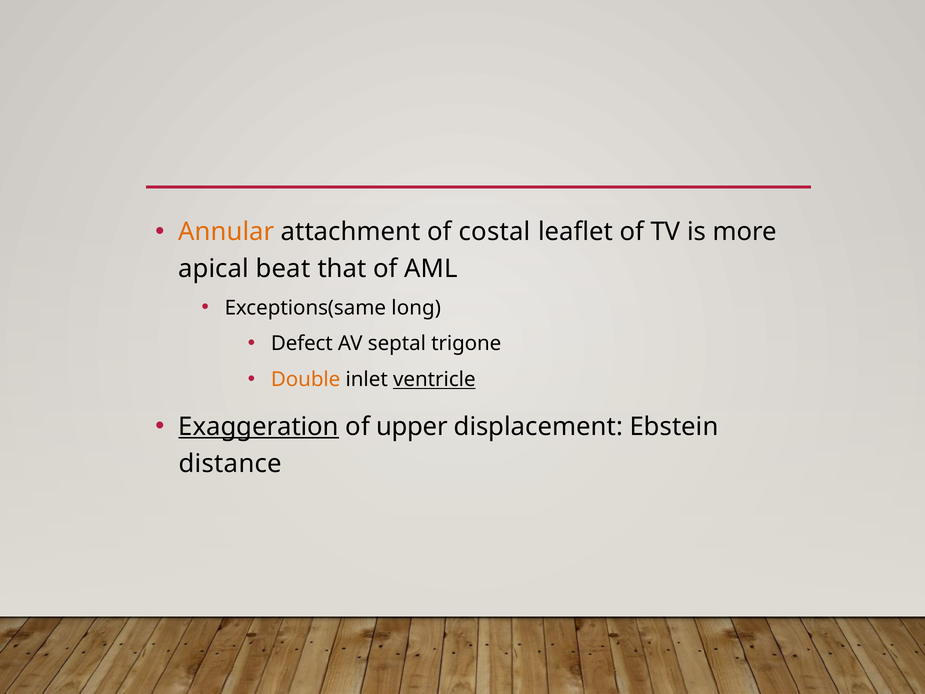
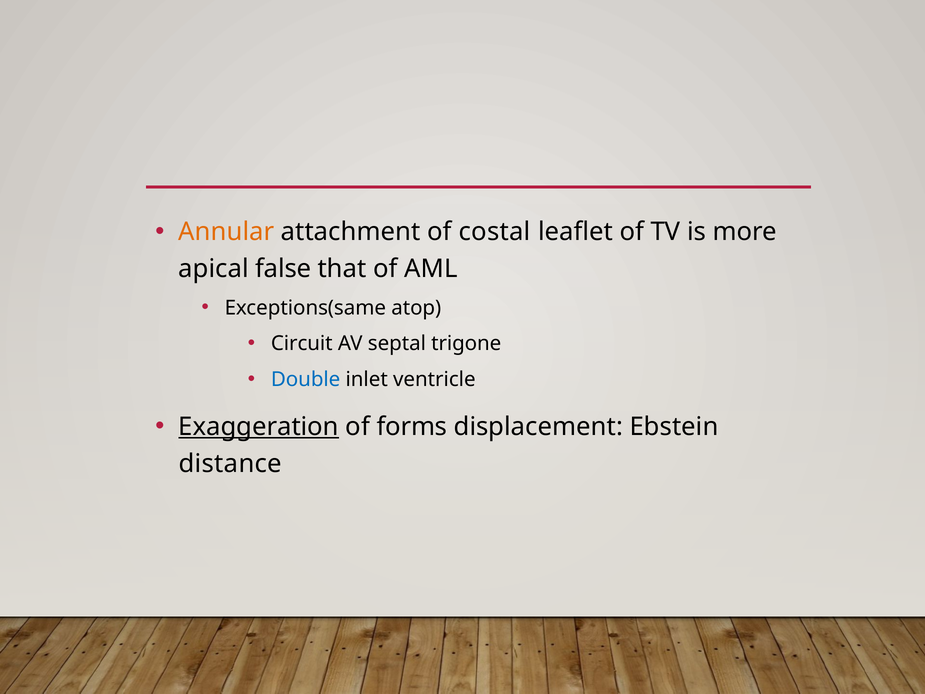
beat: beat -> false (283, 269)
long: long -> atop (416, 308)
Defect: Defect -> Circuit (302, 344)
Double colour: orange -> blue (306, 380)
ventricle underline: present -> none (434, 380)
upper: upper -> forms (412, 427)
